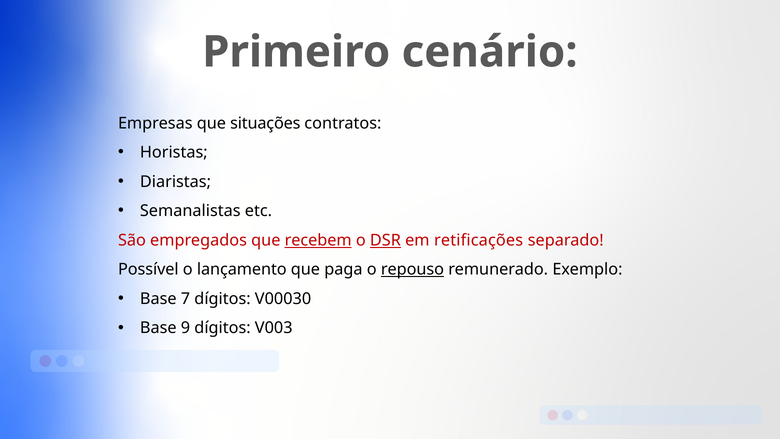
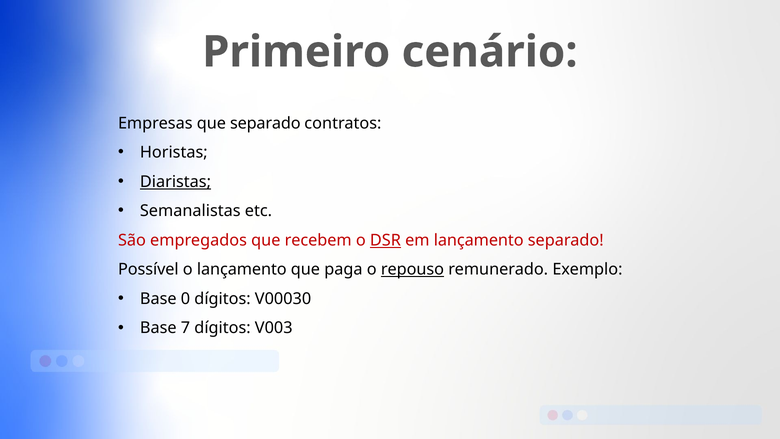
que situações: situações -> separado (265, 123)
Diaristas underline: none -> present (175, 182)
recebem underline: present -> none (318, 240)
em retificações: retificações -> lançamento (479, 240)
7: 7 -> 0 (185, 299)
9: 9 -> 7 (185, 328)
